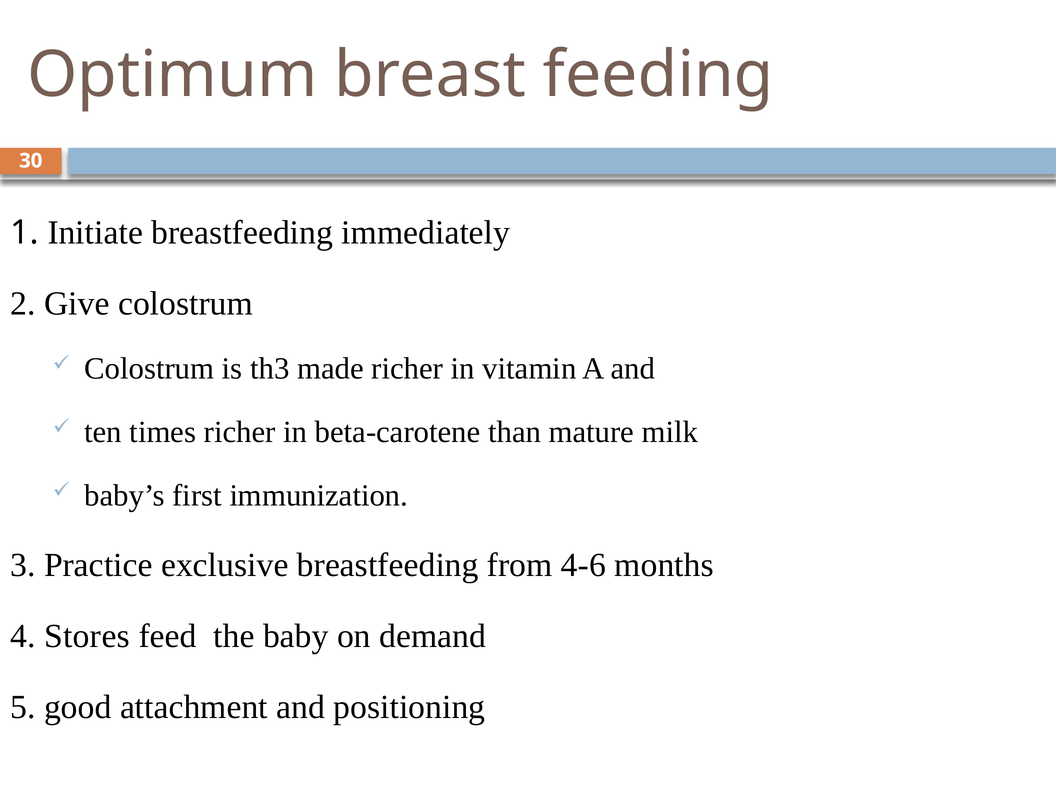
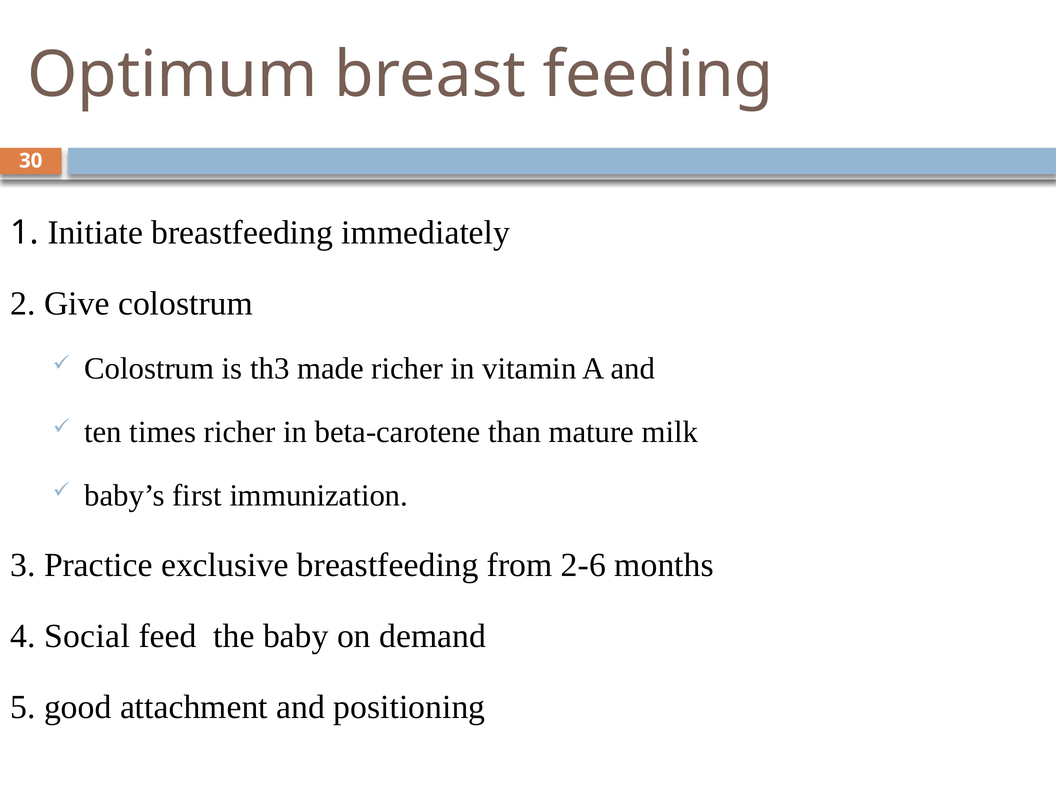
4-6: 4-6 -> 2-6 (583, 565)
Stores: Stores -> Social (87, 636)
